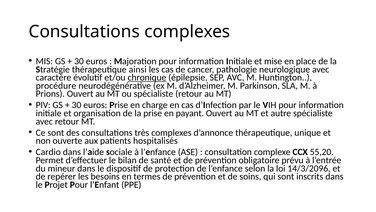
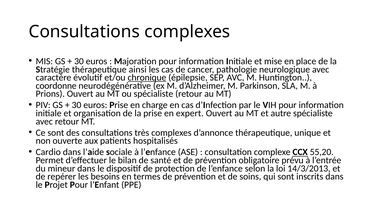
procédure: procédure -> coordonne (56, 85)
payant: payant -> expert (190, 113)
CCX underline: none -> present (300, 152)
14/3/2096: 14/3/2096 -> 14/3/2013 (309, 168)
